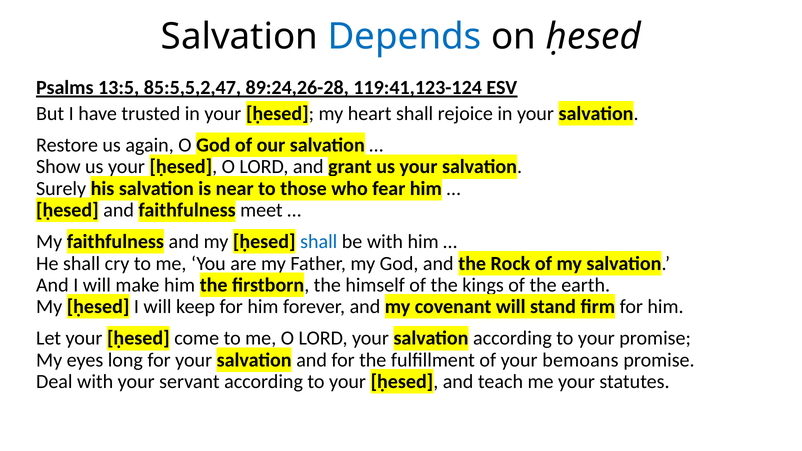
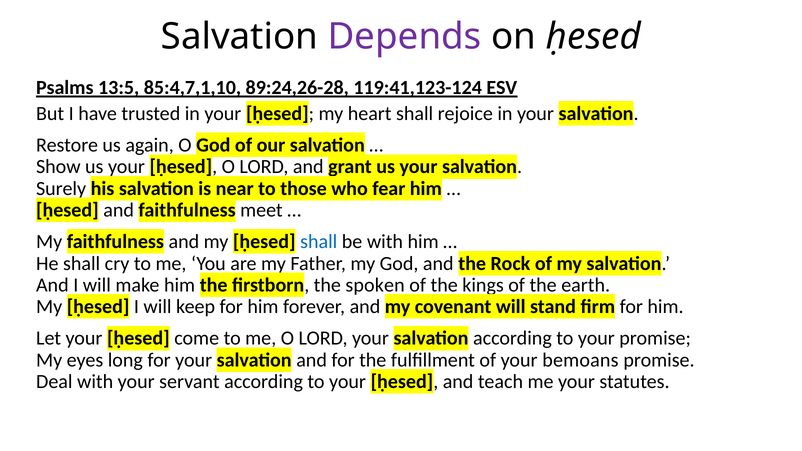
Depends colour: blue -> purple (405, 37)
85:5,5,2,47: 85:5,5,2,47 -> 85:4,7,1,10 (192, 88)
himself: himself -> spoken (375, 285)
